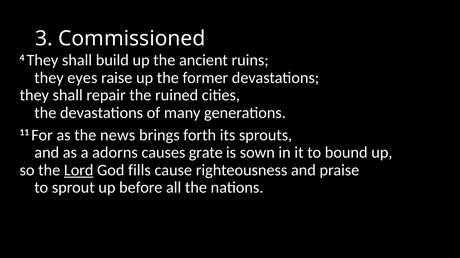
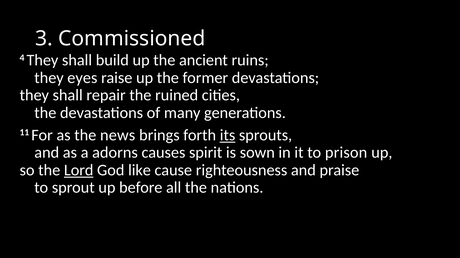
its underline: none -> present (228, 135)
grate: grate -> spirit (206, 153)
bound: bound -> prison (346, 153)
fills: fills -> like (140, 171)
